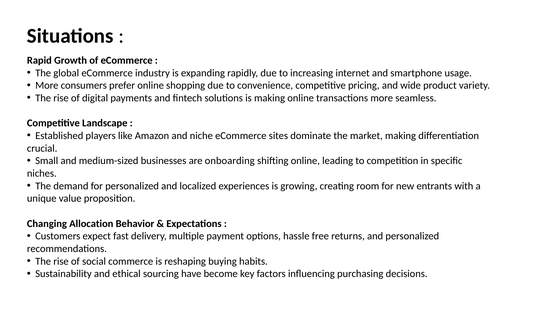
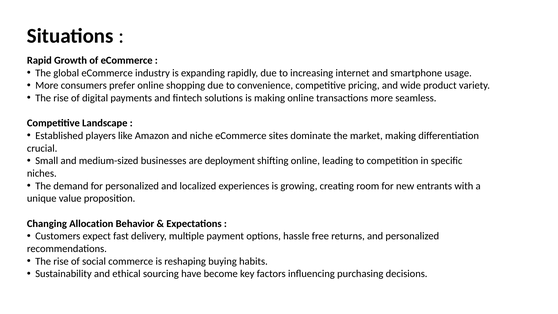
onboarding: onboarding -> deployment (230, 161)
